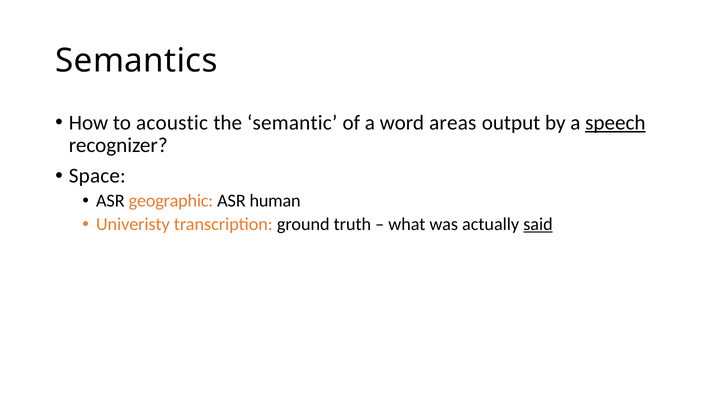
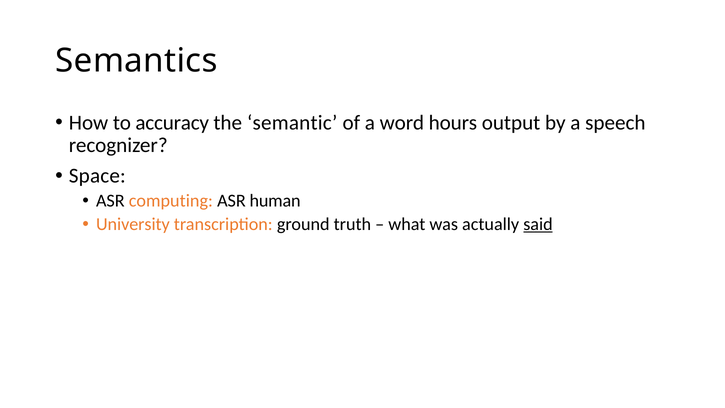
acoustic: acoustic -> accuracy (172, 123)
areas: areas -> hours (453, 123)
speech underline: present -> none (615, 123)
geographic: geographic -> computing (171, 201)
Univeristy: Univeristy -> University (133, 224)
